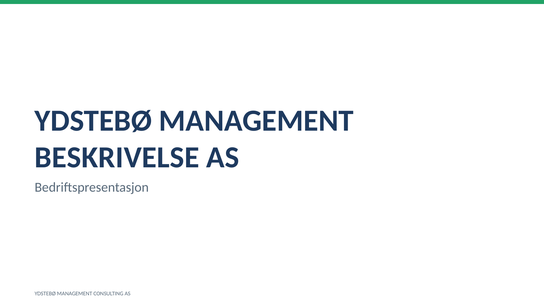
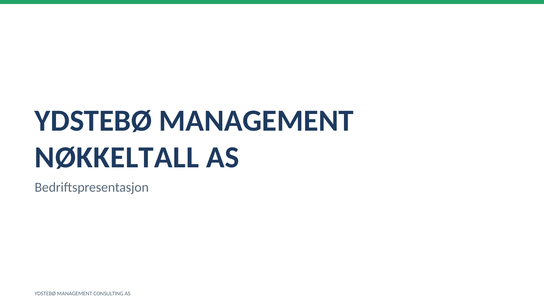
BESKRIVELSE: BESKRIVELSE -> NØKKELTALL (117, 157)
